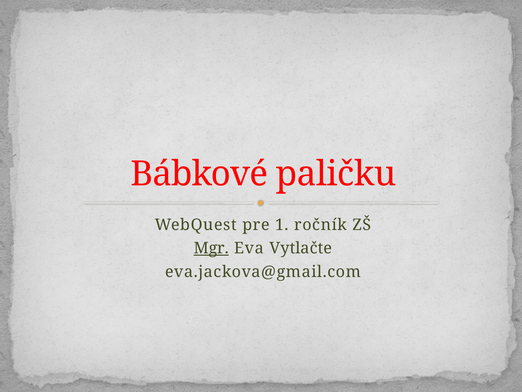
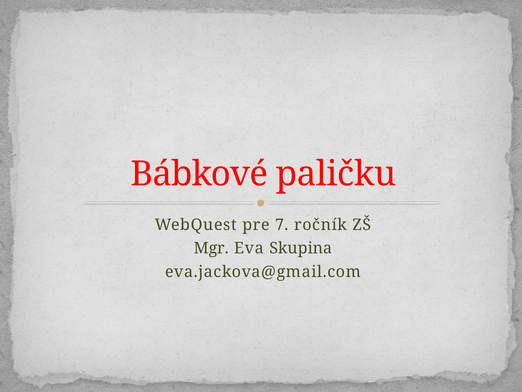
1: 1 -> 7 (282, 224)
Mgr underline: present -> none (211, 248)
Vytlačte: Vytlačte -> Skupina (301, 248)
